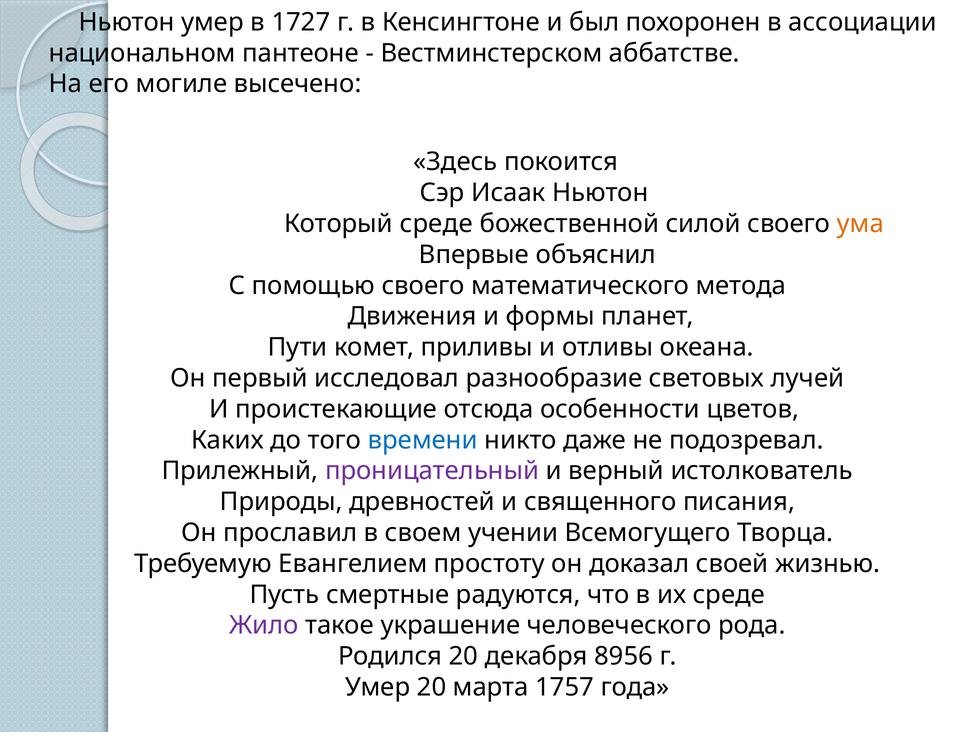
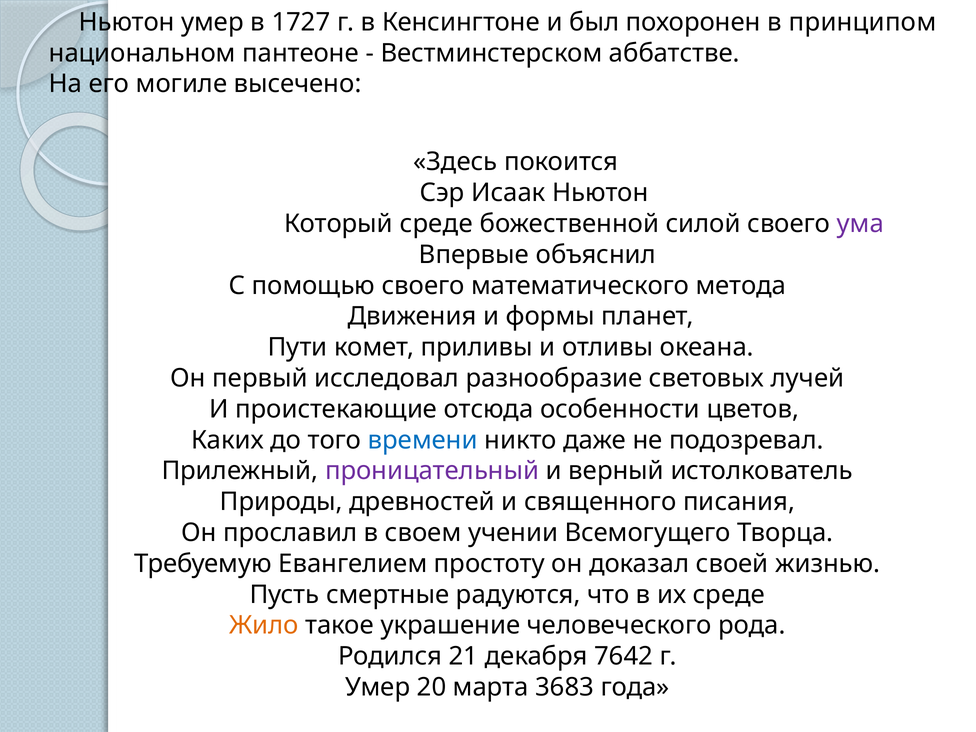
ассоциации: ассоциации -> принципом (863, 22)
ума colour: orange -> purple (860, 224)
Жило colour: purple -> orange (264, 625)
Родился 20: 20 -> 21 (463, 656)
8956: 8956 -> 7642 (624, 656)
1757: 1757 -> 3683 (565, 687)
